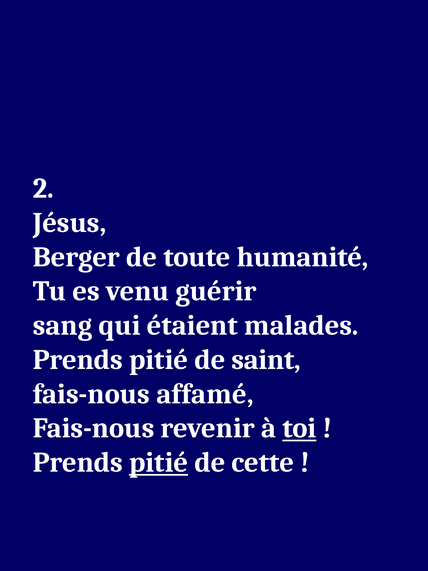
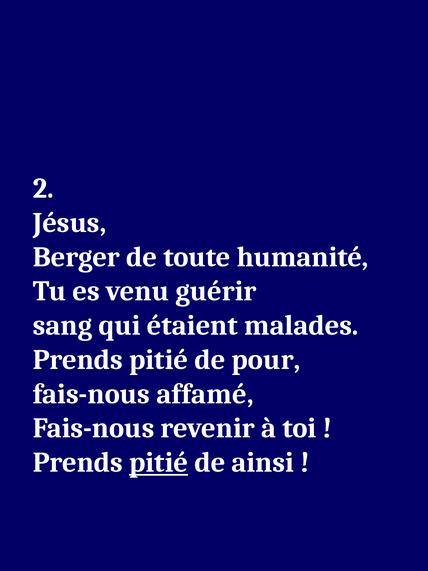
saint: saint -> pour (266, 359)
toi underline: present -> none (299, 428)
cette: cette -> ainsi (263, 462)
